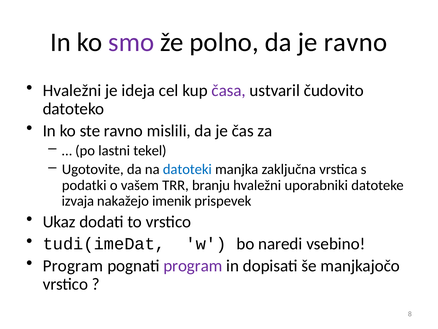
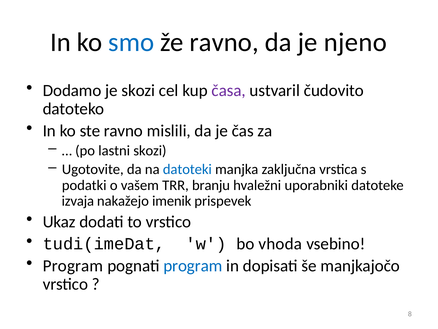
smo colour: purple -> blue (131, 42)
že polno: polno -> ravno (224, 42)
je ravno: ravno -> njeno (355, 42)
Hvaležni: Hvaležni -> Dodamo (72, 90)
je ideja: ideja -> skozi (138, 90)
lastni tekel: tekel -> skozi (150, 150)
naredi: naredi -> vhoda (280, 244)
program colour: purple -> blue (193, 265)
